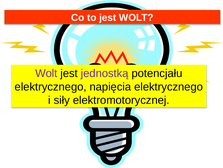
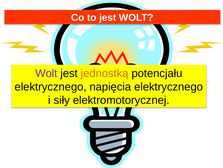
jednostką colour: purple -> orange (105, 73)
